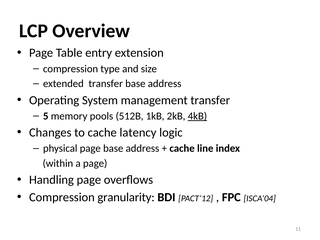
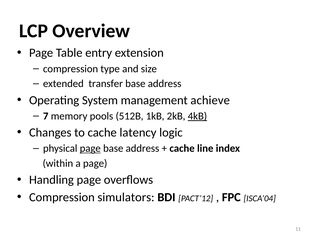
management transfer: transfer -> achieve (210, 100)
5: 5 -> 7 (46, 116)
page underline: none -> present (90, 148)
granularity: granularity -> simulators (126, 197)
